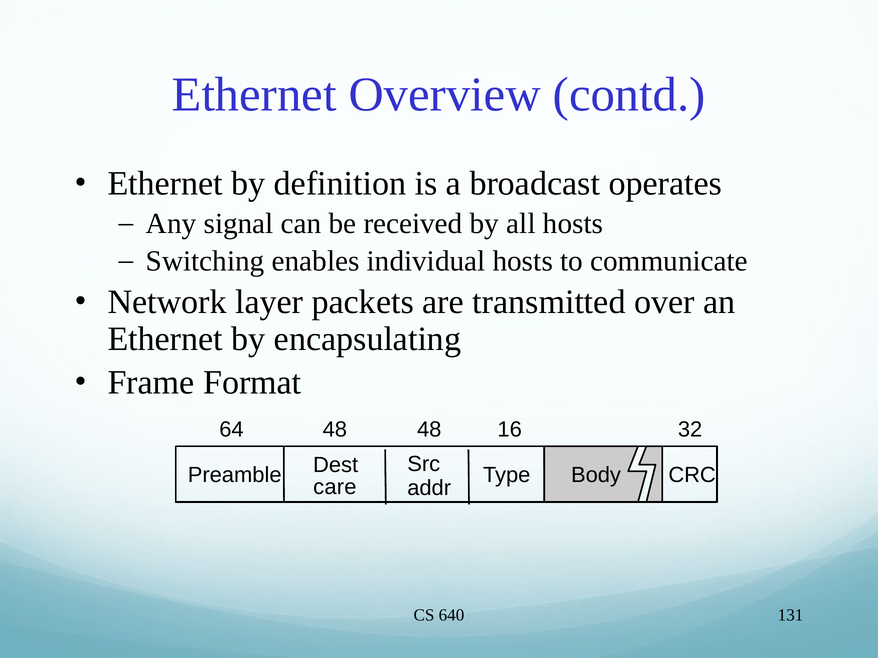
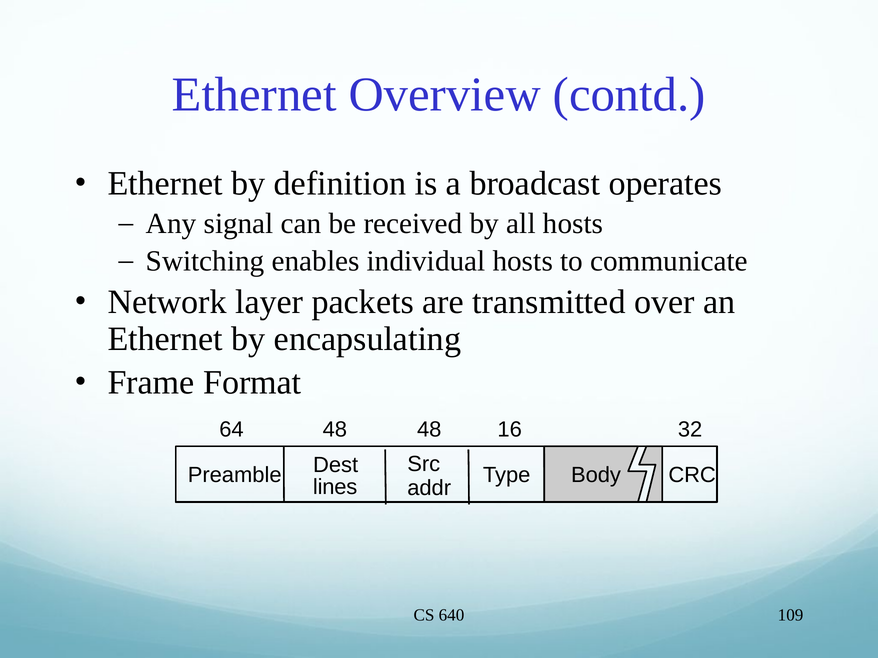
care: care -> lines (335, 488)
131: 131 -> 109 (791, 616)
